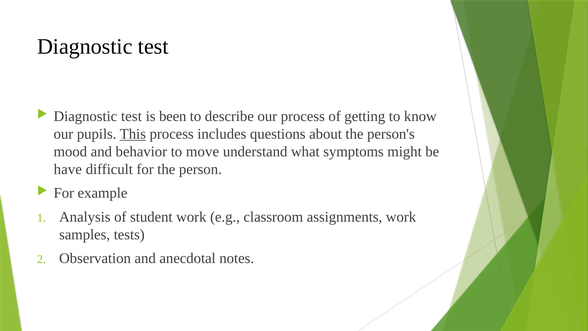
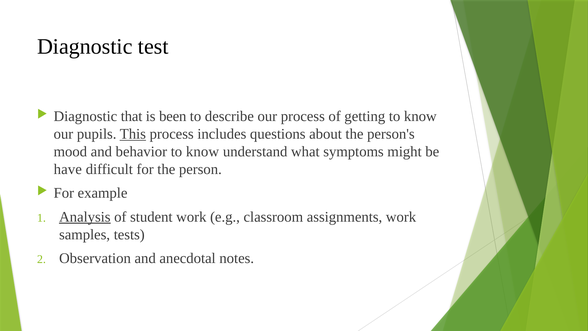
test: test -> that (132, 116)
behavior to move: move -> know (202, 152)
Analysis underline: none -> present (85, 217)
